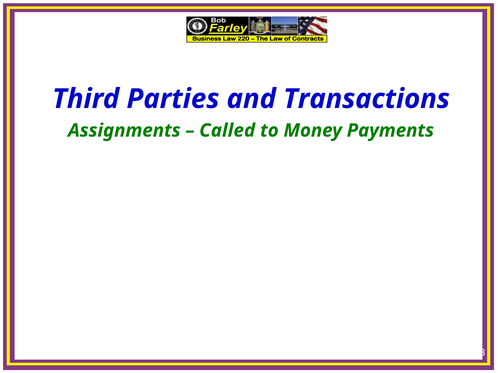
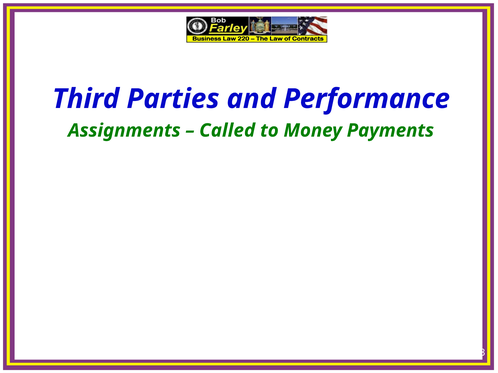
Transactions: Transactions -> Performance (367, 99)
